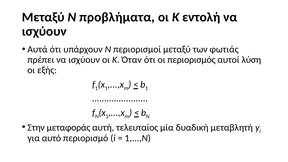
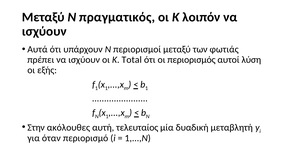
προβλήματα: προβλήματα -> πραγματικός (117, 17)
εντολή: εντολή -> λοιπόν (201, 17)
Όταν: Όταν -> Total (132, 60)
μεταφοράς: μεταφοράς -> ακόλουθες (68, 128)
αυτό: αυτό -> όταν (51, 138)
